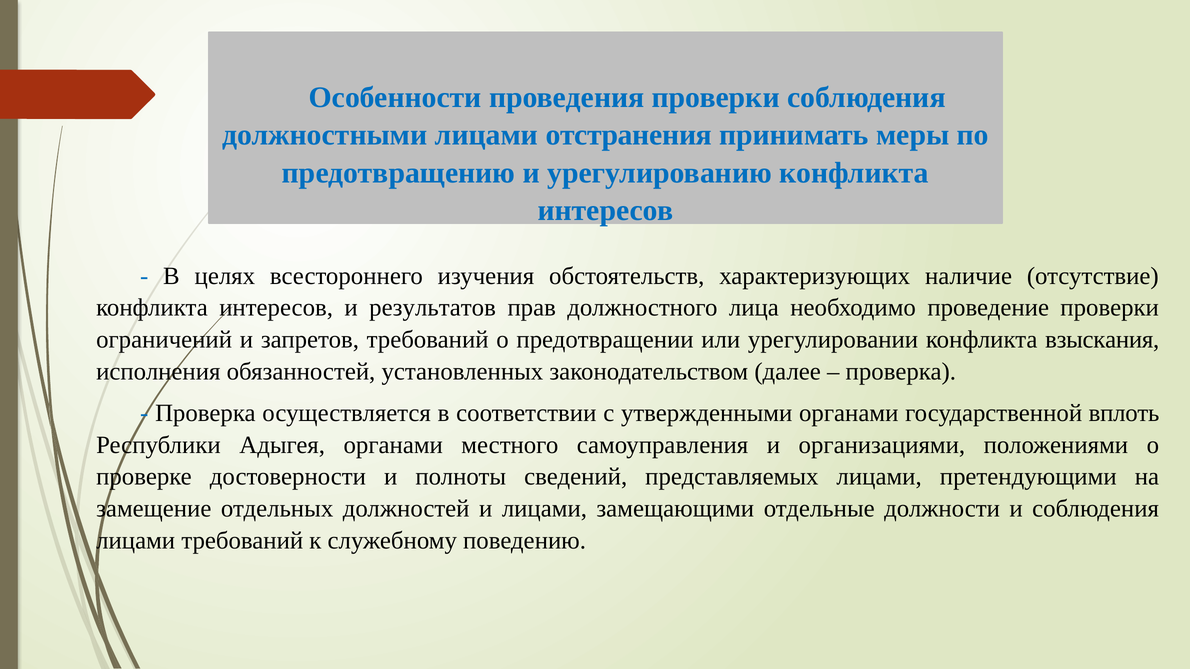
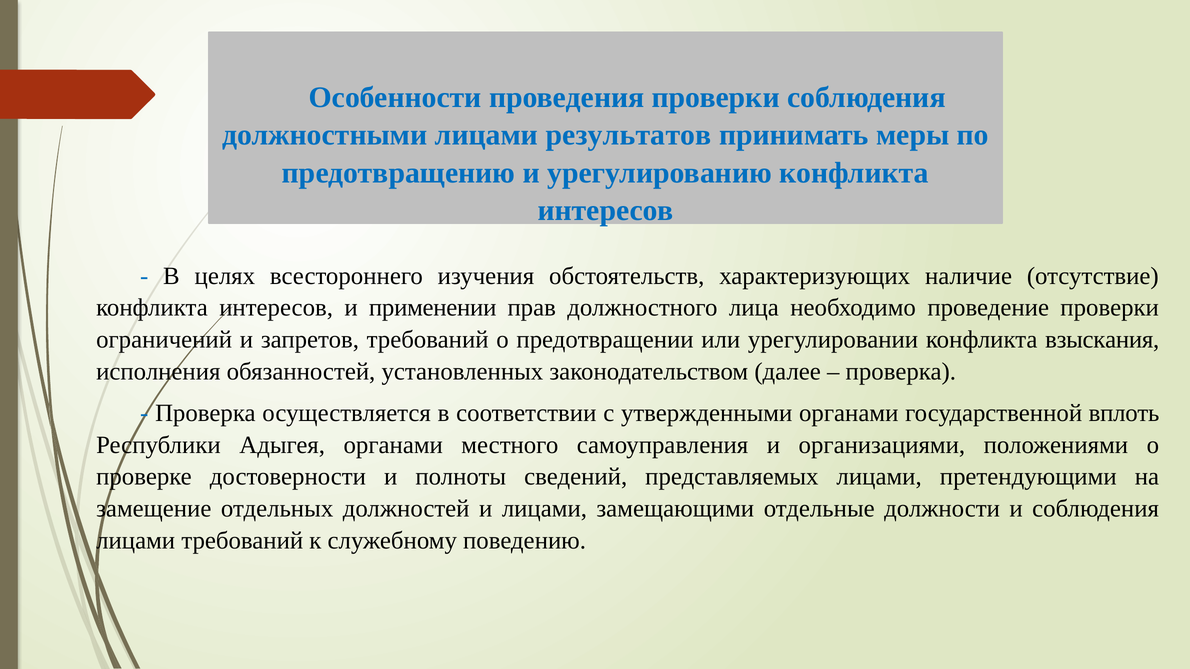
отстранения: отстранения -> результатов (629, 135)
результатов: результатов -> применении (433, 308)
